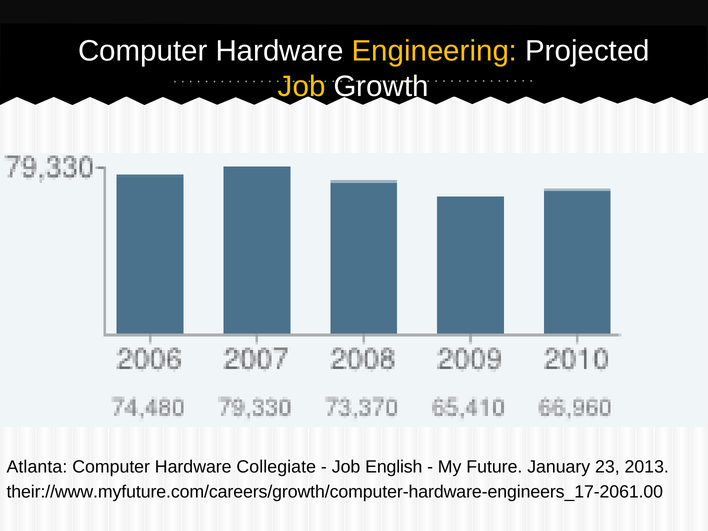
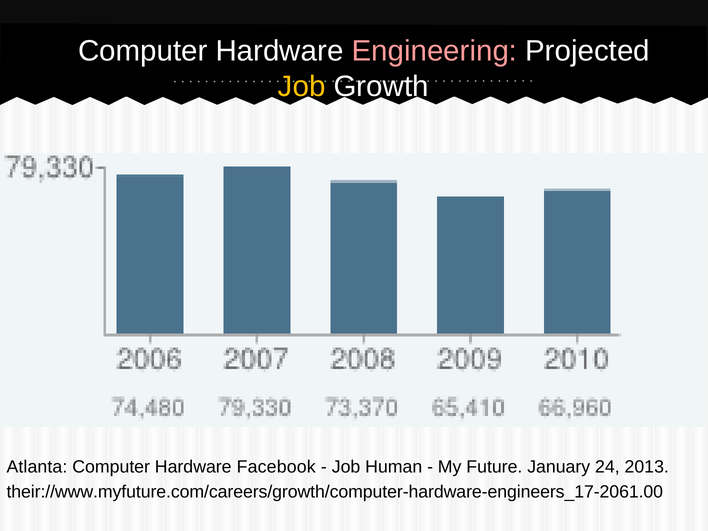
Engineering colour: yellow -> pink (434, 51)
Collegiate: Collegiate -> Facebook (276, 467)
English: English -> Human (394, 467)
23: 23 -> 24 (607, 467)
